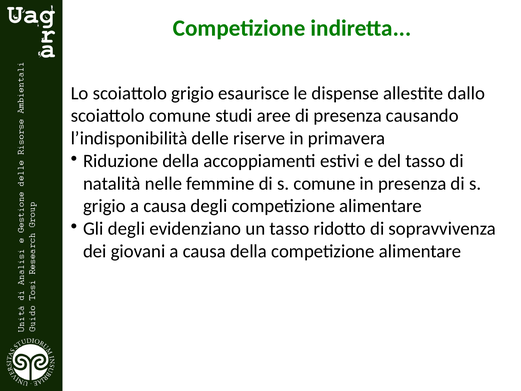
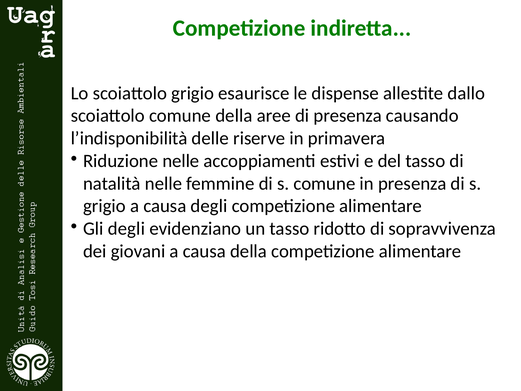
comune studi: studi -> della (234, 116)
Riduzione della: della -> nelle (181, 161)
